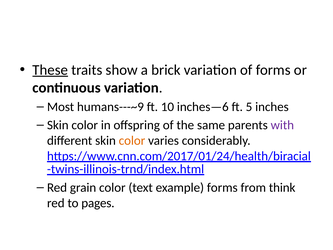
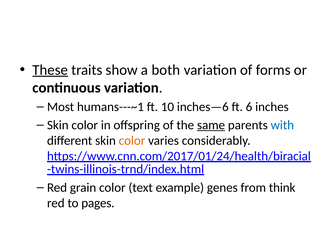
brick: brick -> both (166, 70)
humans---~9: humans---~9 -> humans---~1 (110, 107)
5: 5 -> 6 (249, 107)
same underline: none -> present (211, 125)
with colour: purple -> blue (282, 125)
example forms: forms -> genes (222, 187)
